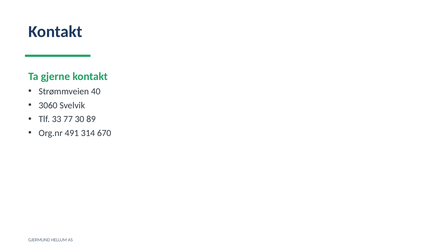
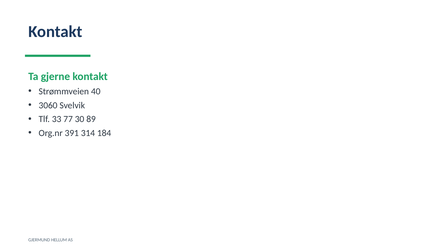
491: 491 -> 391 (72, 133)
670: 670 -> 184 (104, 133)
